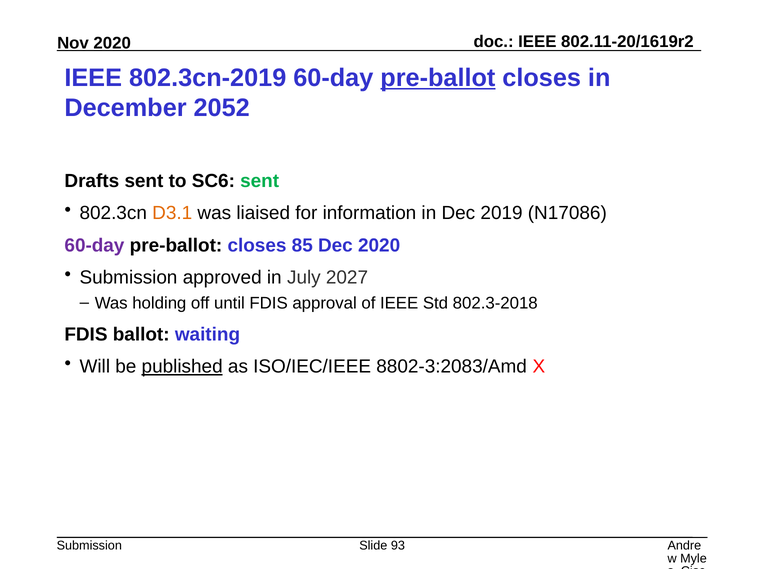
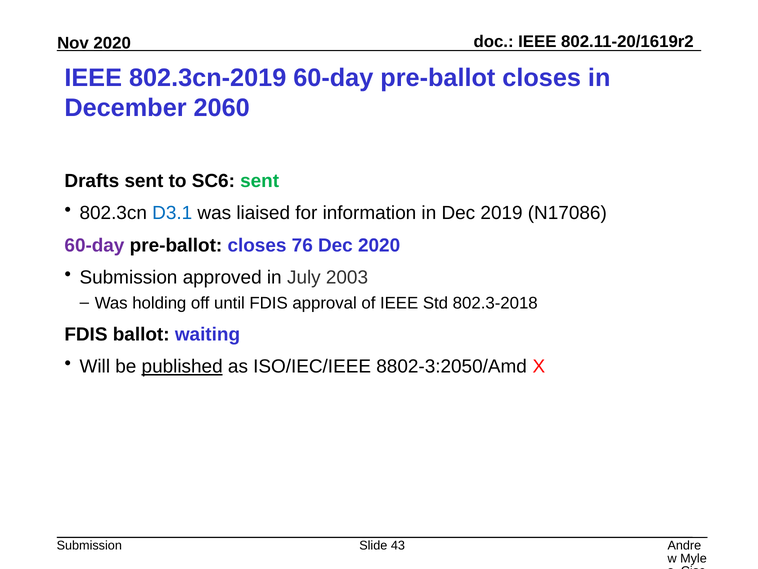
pre-ballot underline: present -> none (438, 78)
2052: 2052 -> 2060 (222, 108)
D3.1 colour: orange -> blue (172, 213)
85: 85 -> 76 (302, 245)
2027: 2027 -> 2003 (347, 277)
8802-3:2083/Amd: 8802-3:2083/Amd -> 8802-3:2050/Amd (452, 366)
93: 93 -> 43 (398, 545)
